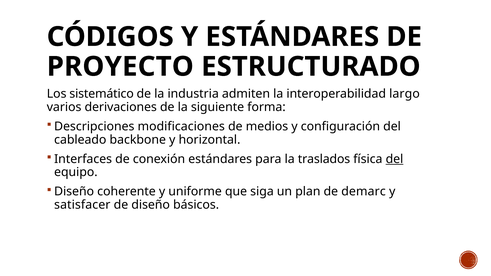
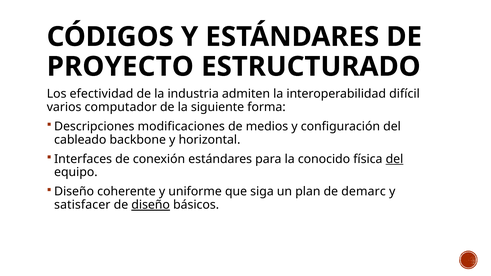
sistemático: sistemático -> efectividad (101, 94)
largo: largo -> difícil (405, 94)
derivaciones: derivaciones -> computador (121, 107)
traslados: traslados -> conocido (324, 159)
diseño underline: none -> present (151, 205)
